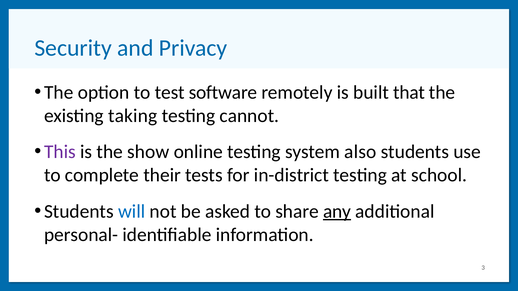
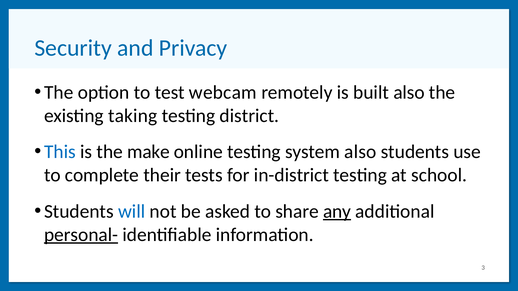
software: software -> webcam (223, 93)
built that: that -> also (409, 93)
cannot: cannot -> district (249, 116)
This colour: purple -> blue (60, 152)
show: show -> make (148, 152)
personal- underline: none -> present (81, 235)
